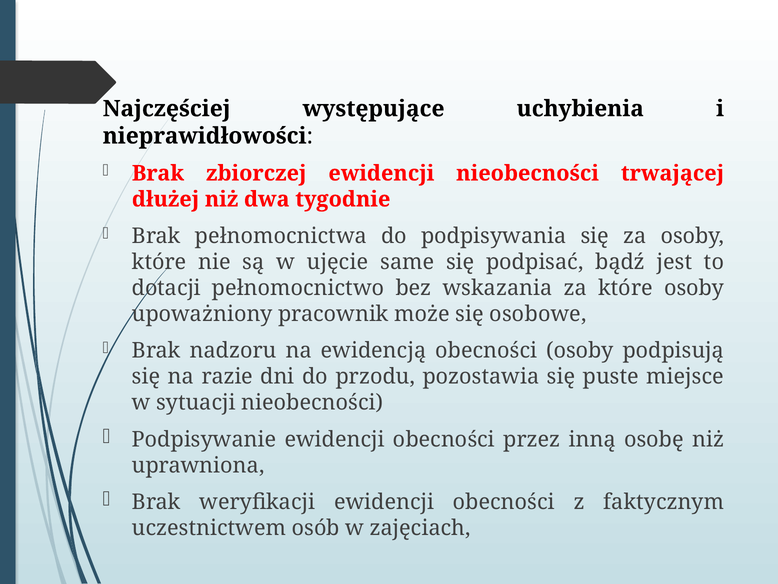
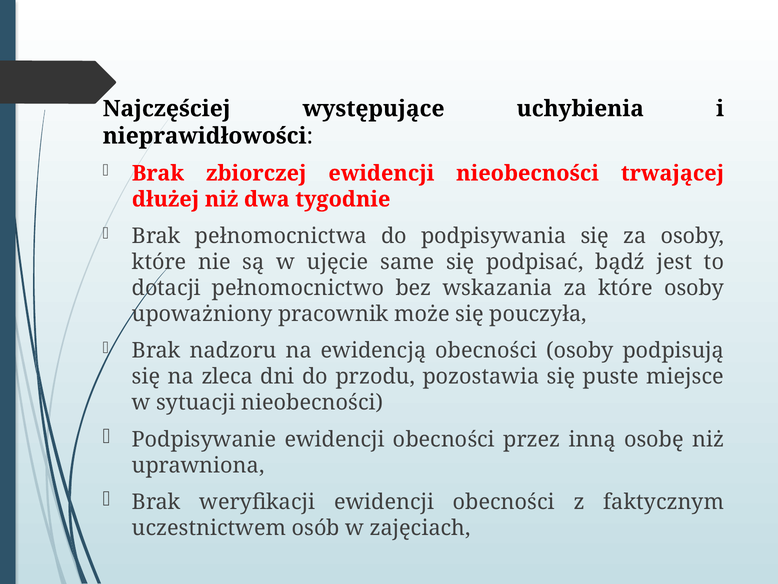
osobowe: osobowe -> pouczyła (538, 314)
razie: razie -> zleca (227, 376)
